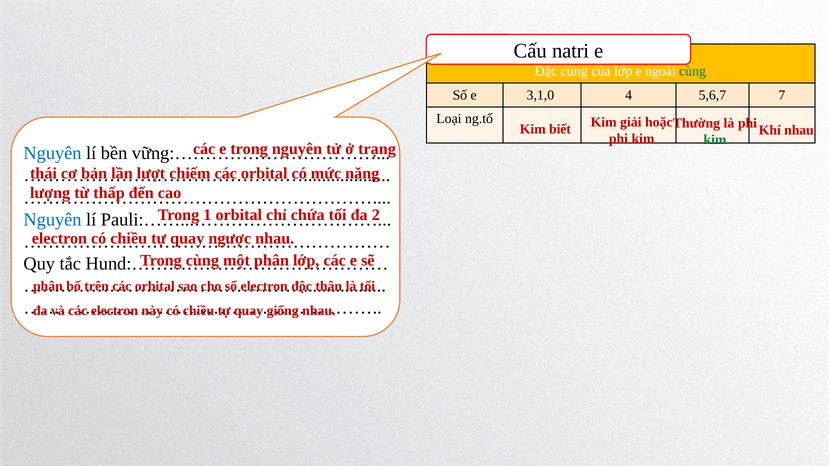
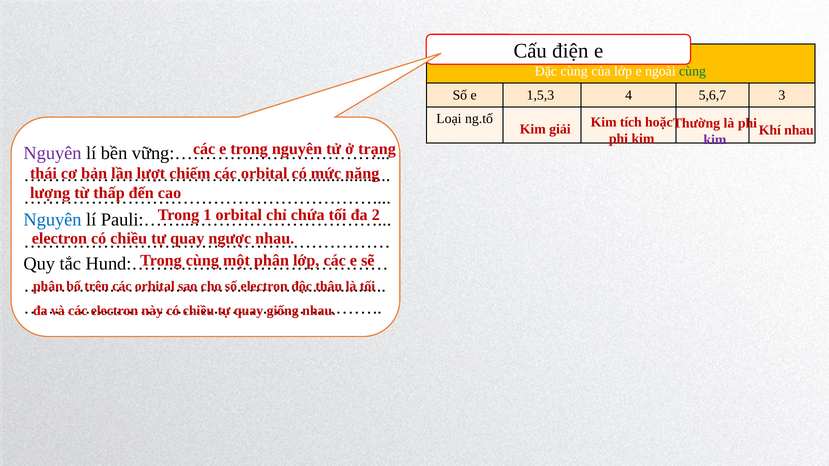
natri: natri -> điện (570, 51)
3,1,0: 3,1,0 -> 1,5,3 (540, 95)
7: 7 -> 3 (782, 95)
giải: giải -> tích (631, 122)
biết: biết -> giải (560, 129)
kim colour: green -> purple (715, 140)
Nguyên colour: blue -> purple (53, 153)
